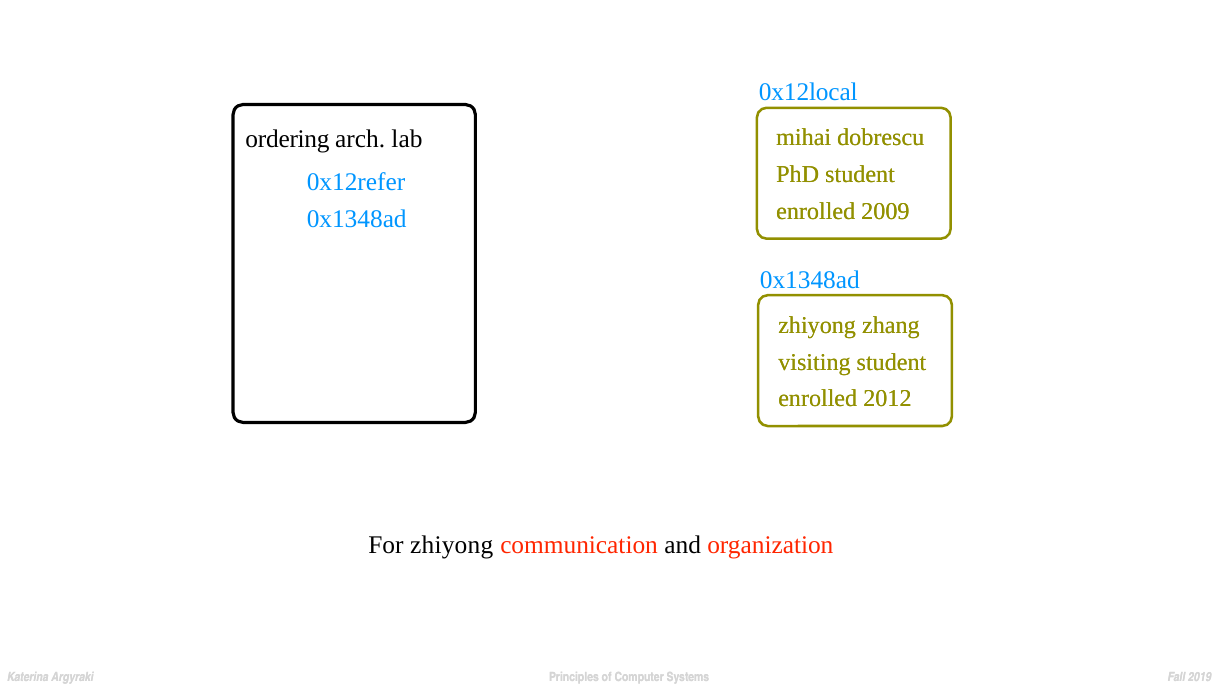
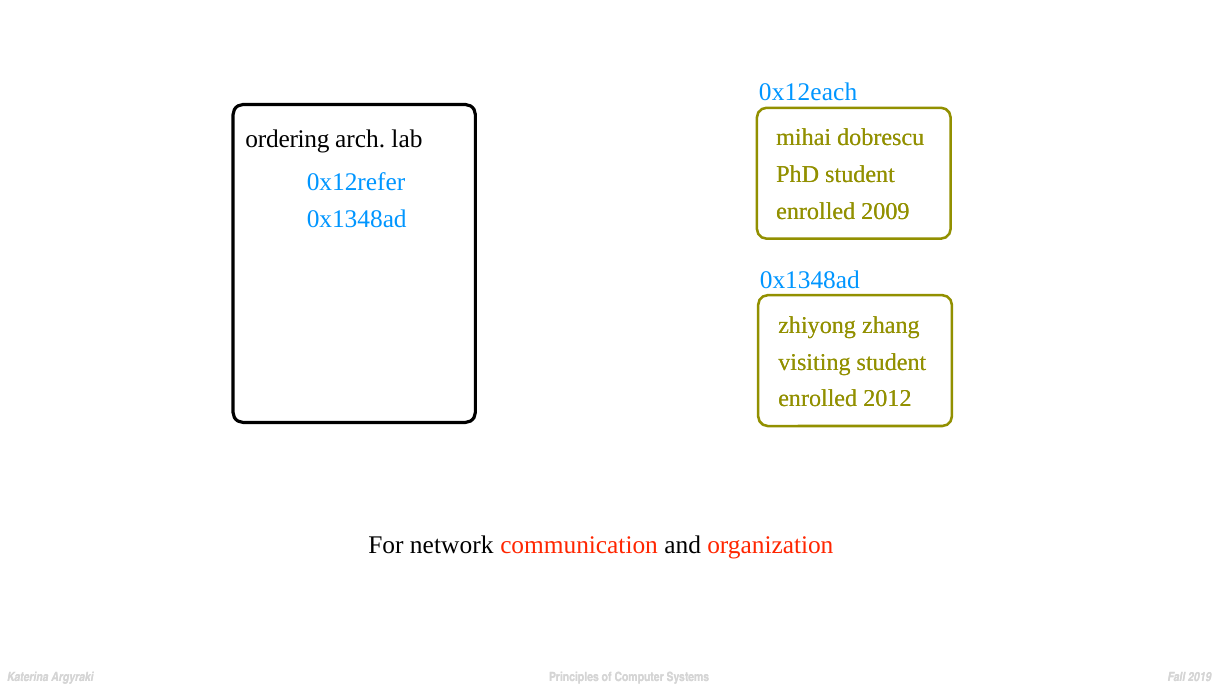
0x12local: 0x12local -> 0x12each (808, 92)
For zhiyong: zhiyong -> network (452, 545)
